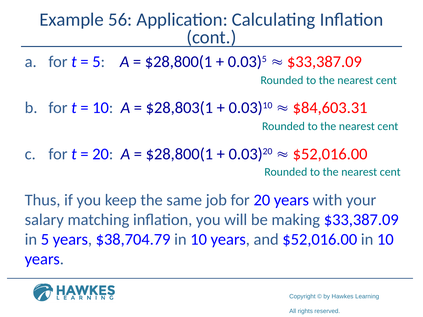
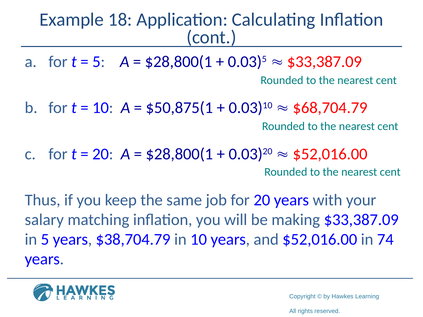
56: 56 -> 18 (120, 20)
$28,803(1: $28,803(1 -> $50,875(1 (179, 108)
$84,603.31: $84,603.31 -> $68,704.79 (330, 108)
$52,016.00 in 10: 10 -> 74 (385, 240)
